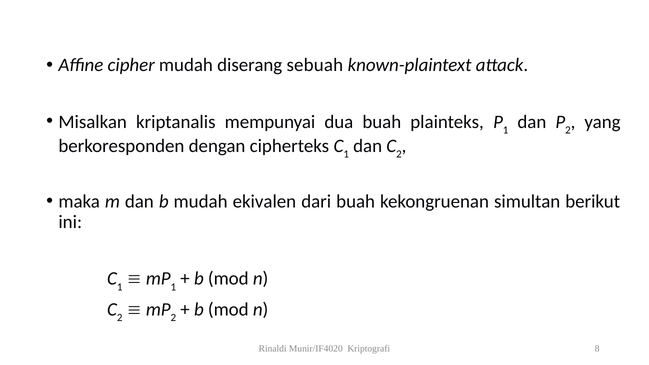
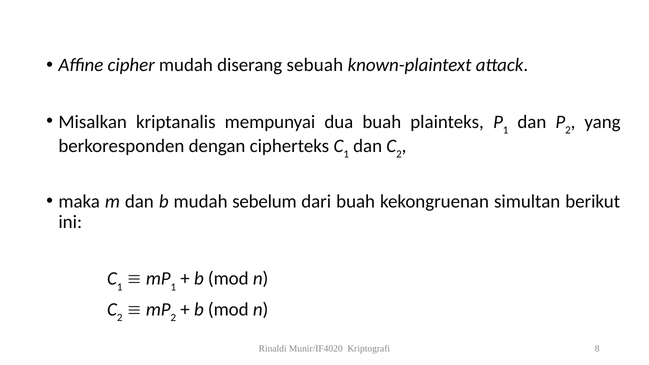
ekivalen: ekivalen -> sebelum (264, 201)
